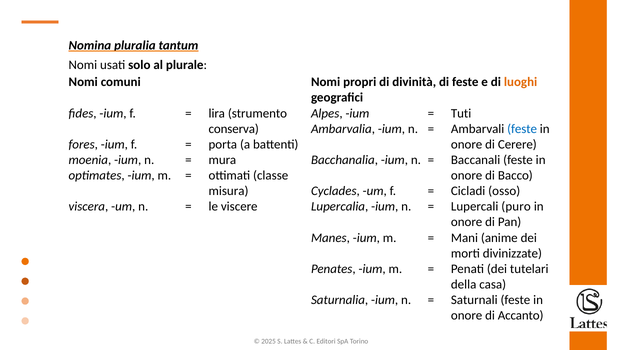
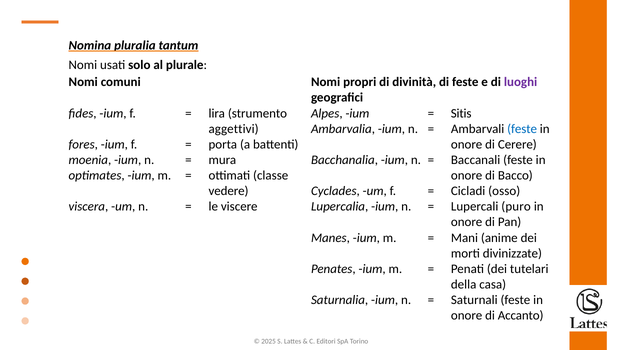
luoghi colour: orange -> purple (521, 82)
Tuti: Tuti -> Sitis (461, 113)
conserva: conserva -> aggettivi (234, 129)
misura: misura -> vedere (229, 191)
